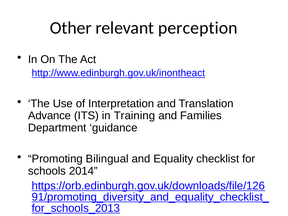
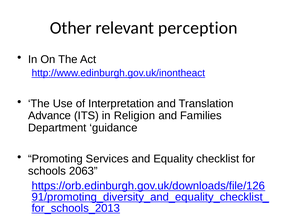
Training: Training -> Religion (134, 116)
Bilingual: Bilingual -> Services (107, 159)
2014: 2014 -> 2063 (83, 171)
